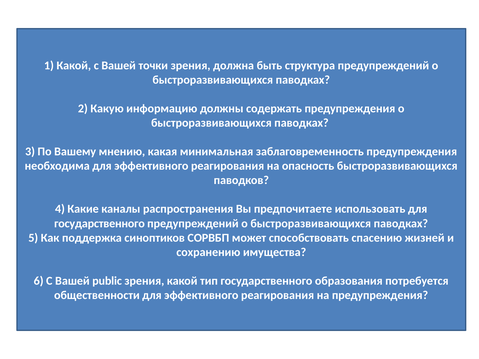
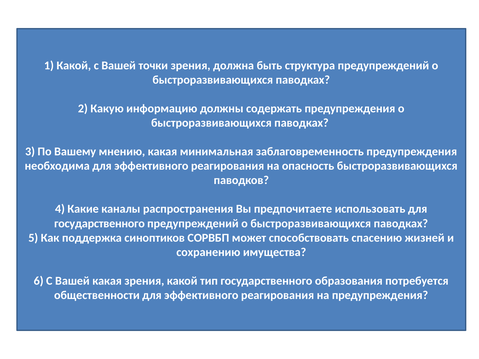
Вашей public: public -> какая (107, 281)
